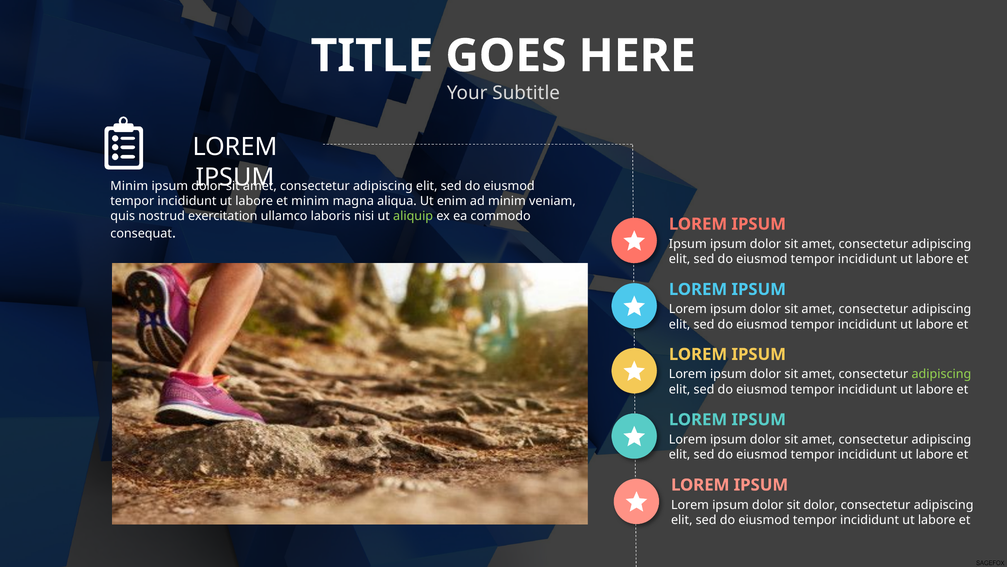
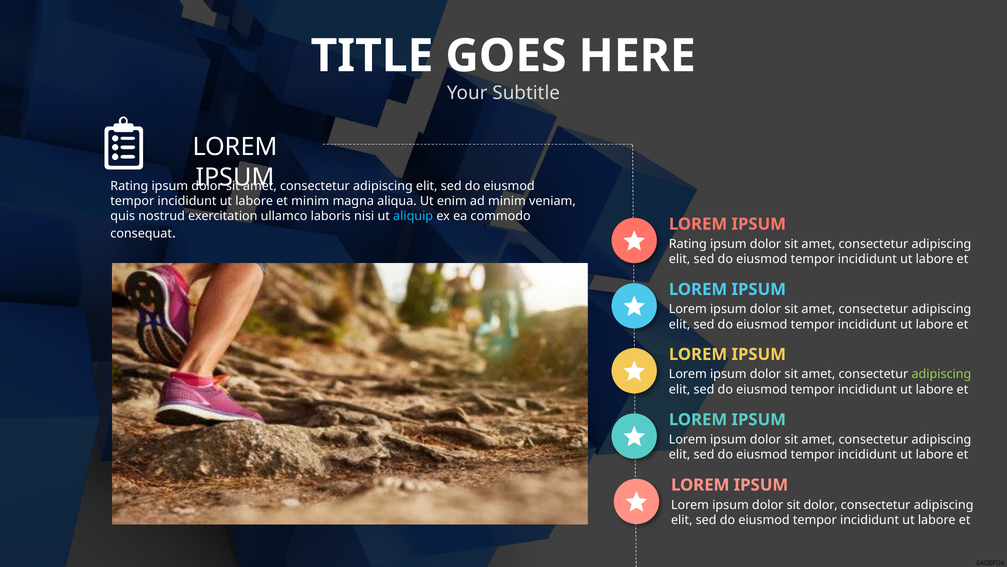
Minim: Minim -> Rating (129, 186)
aliquip colour: light green -> light blue (413, 216)
Ipsum: Ipsum -> Rating (688, 244)
